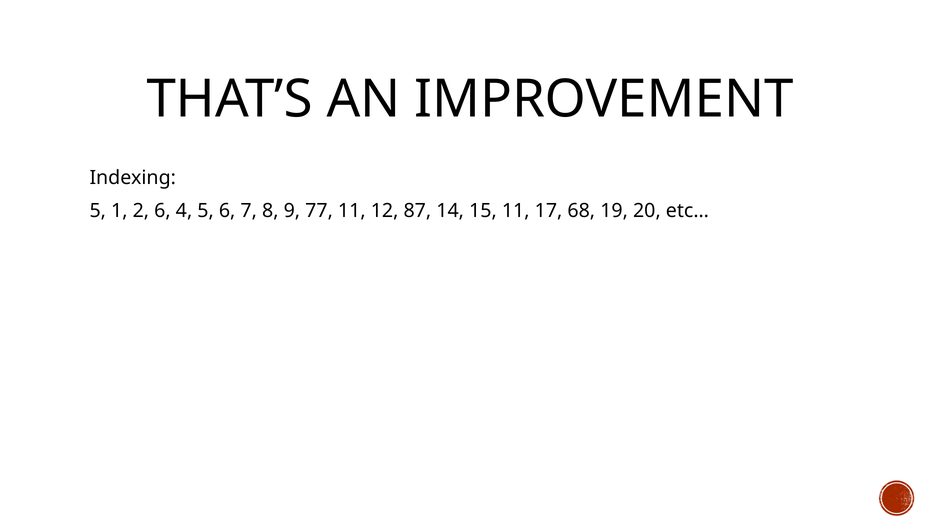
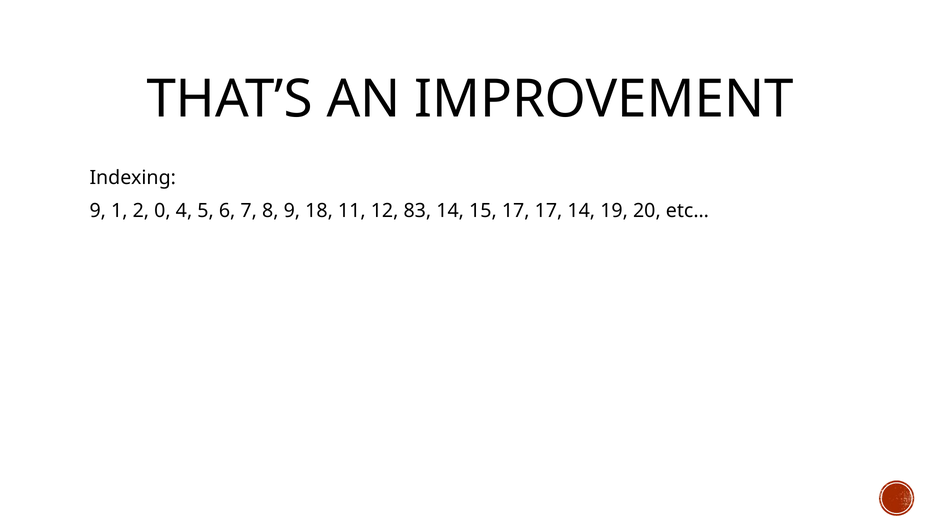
5: 5 -> 9 (98, 210)
2 6: 6 -> 0 (162, 210)
77: 77 -> 18 (319, 210)
87: 87 -> 83 (417, 210)
15 11: 11 -> 17 (516, 210)
17 68: 68 -> 14 (581, 210)
